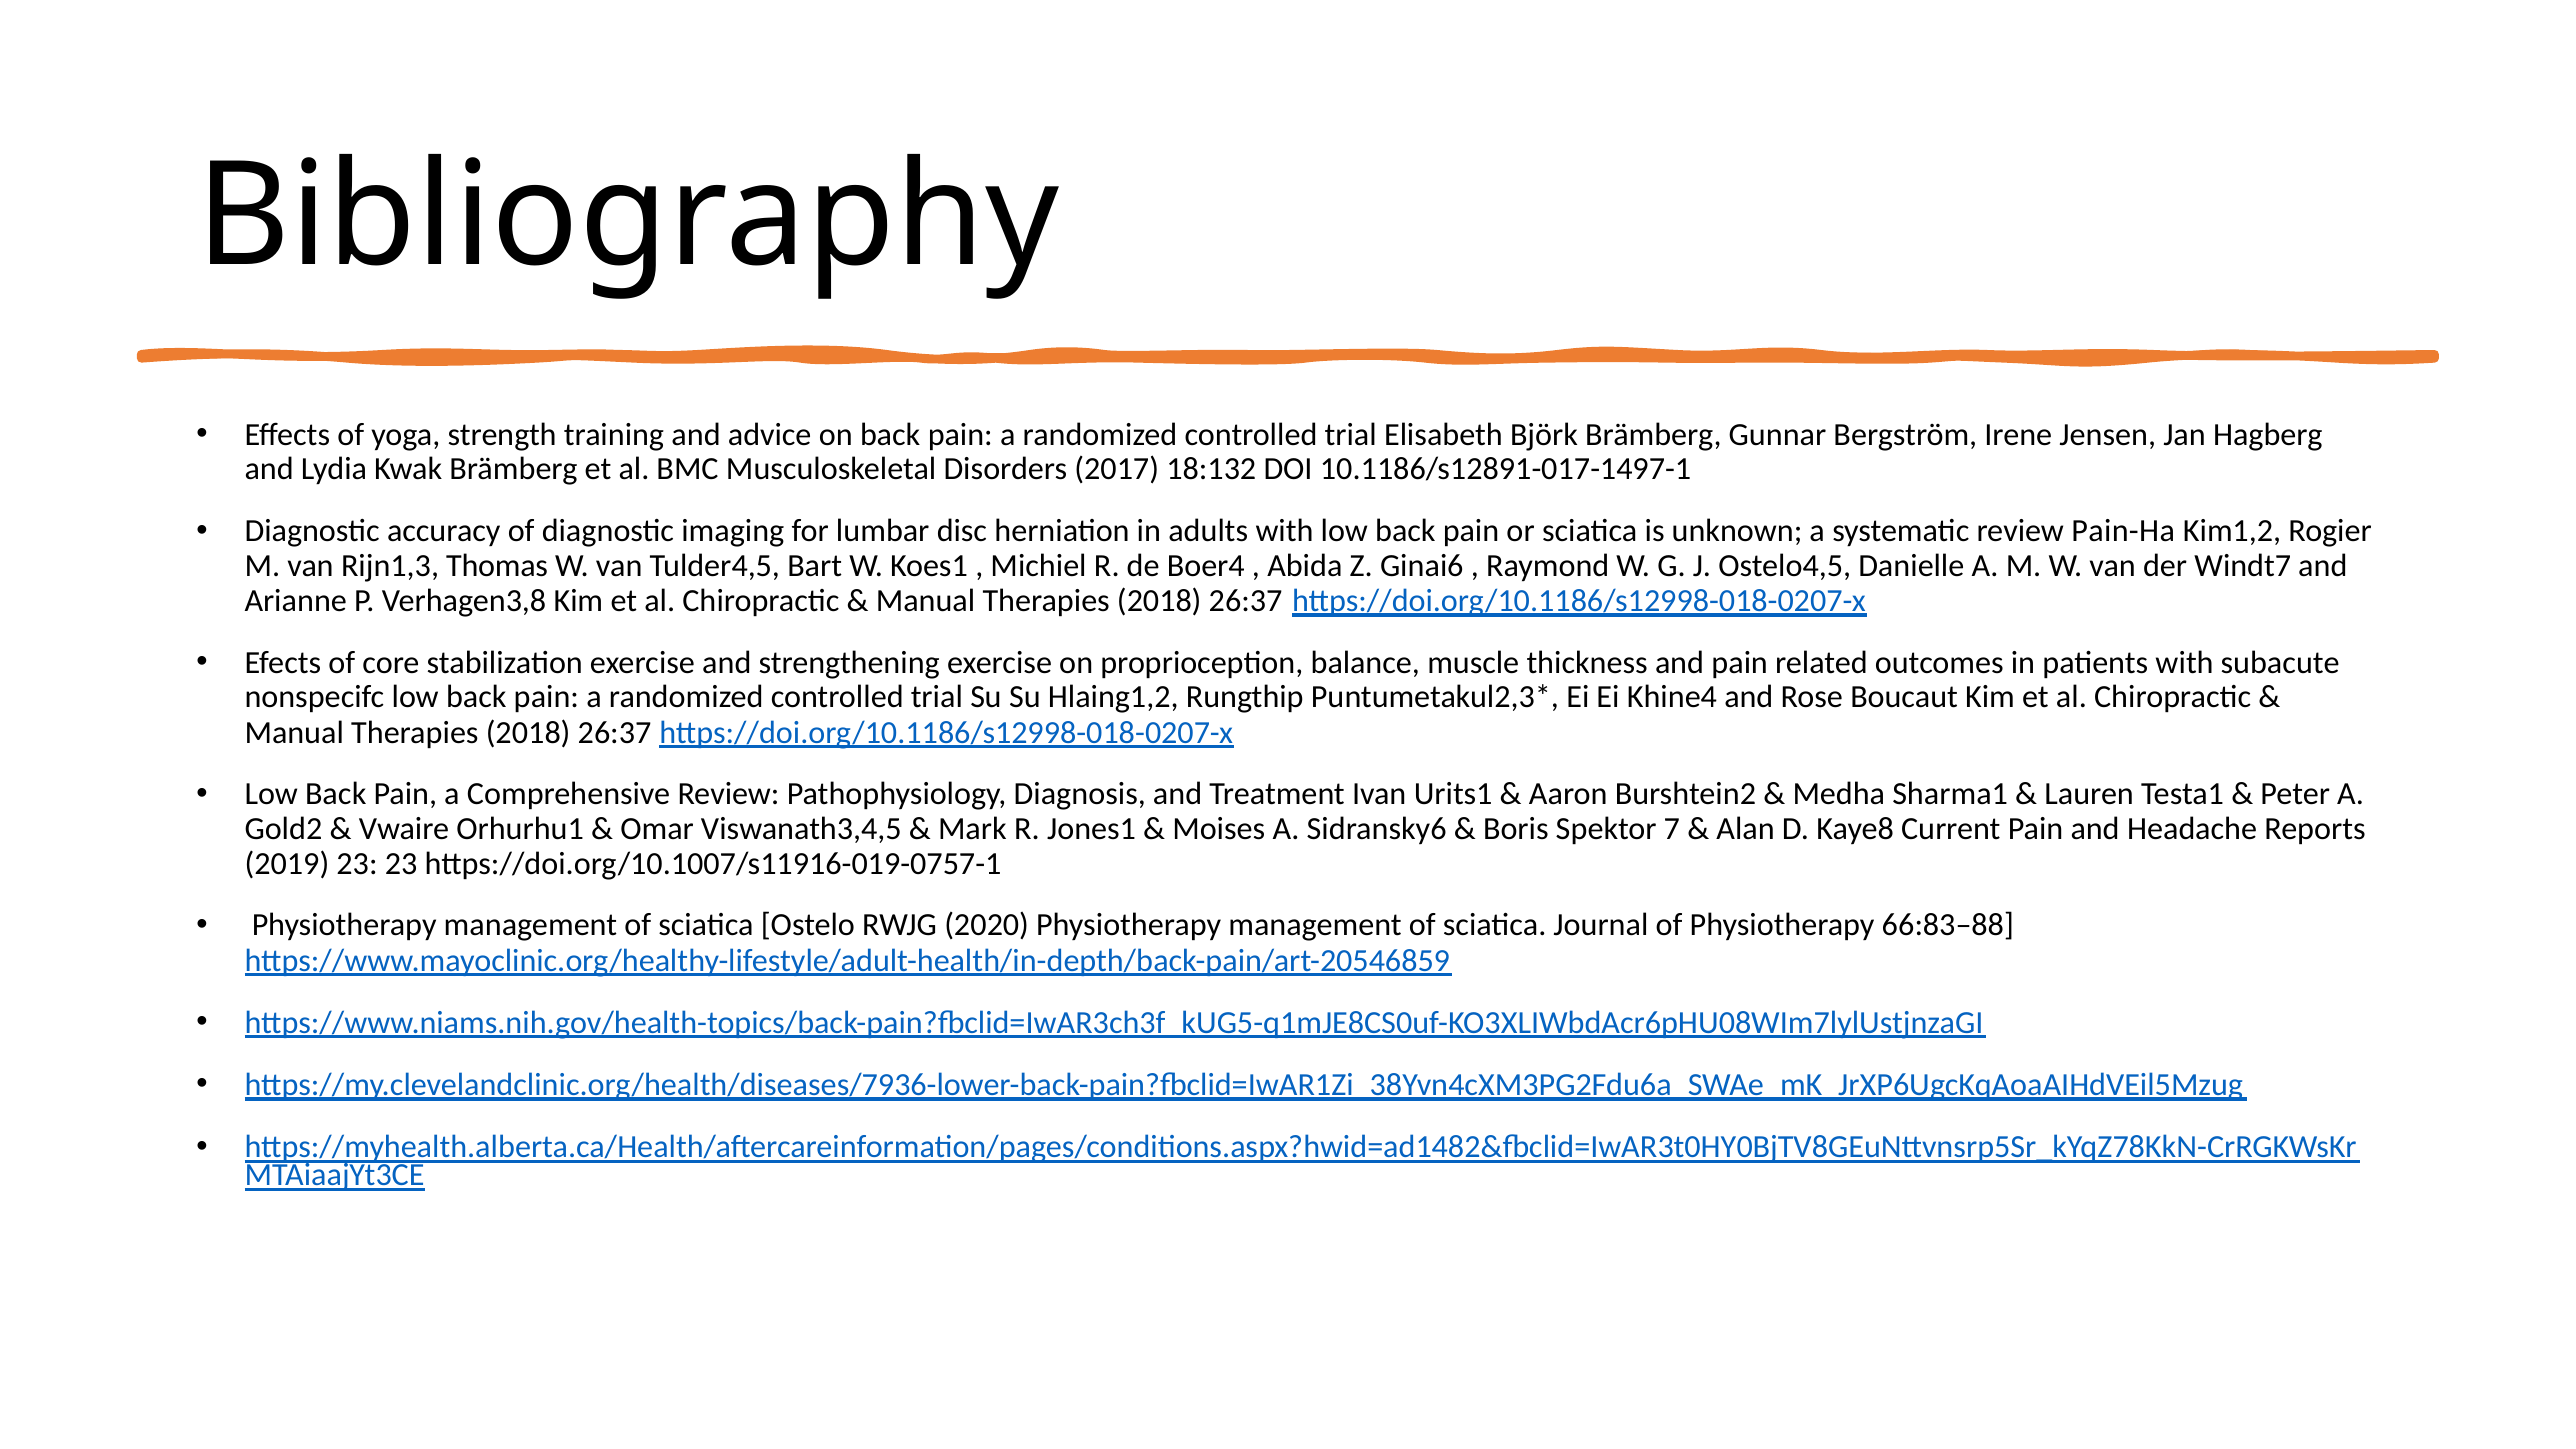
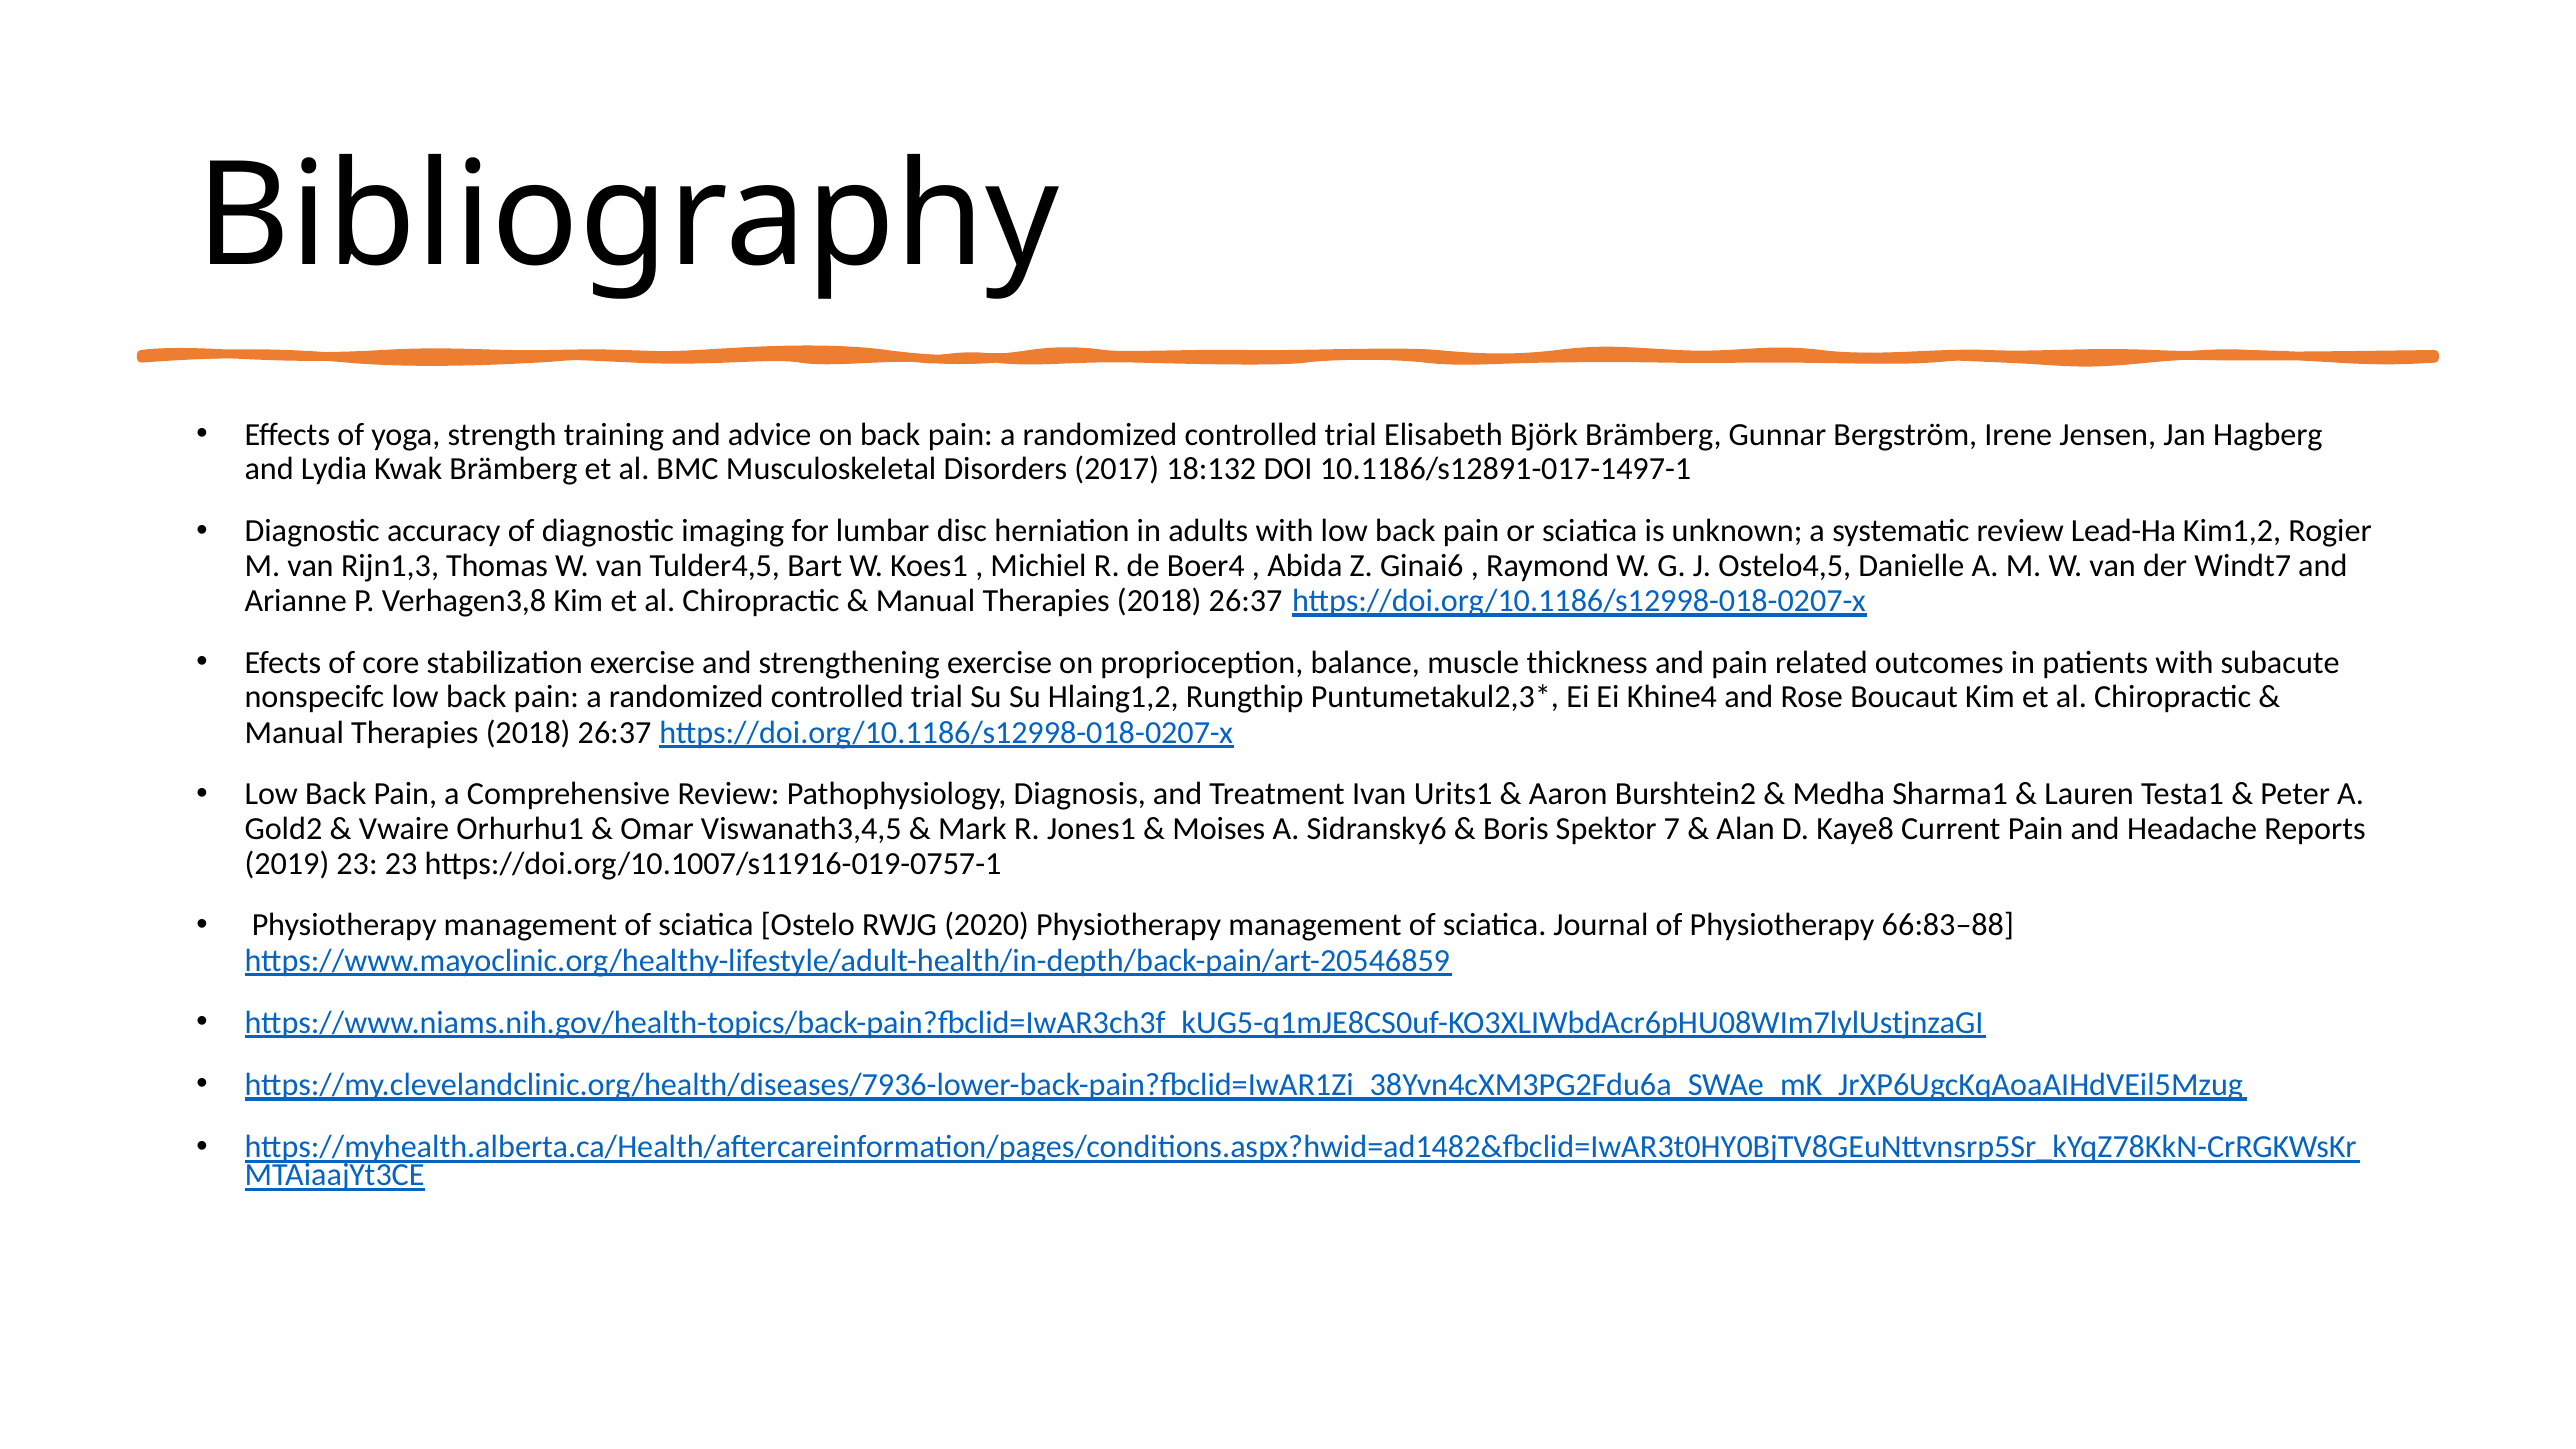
Pain-Ha: Pain-Ha -> Lead-Ha (2123, 531)
